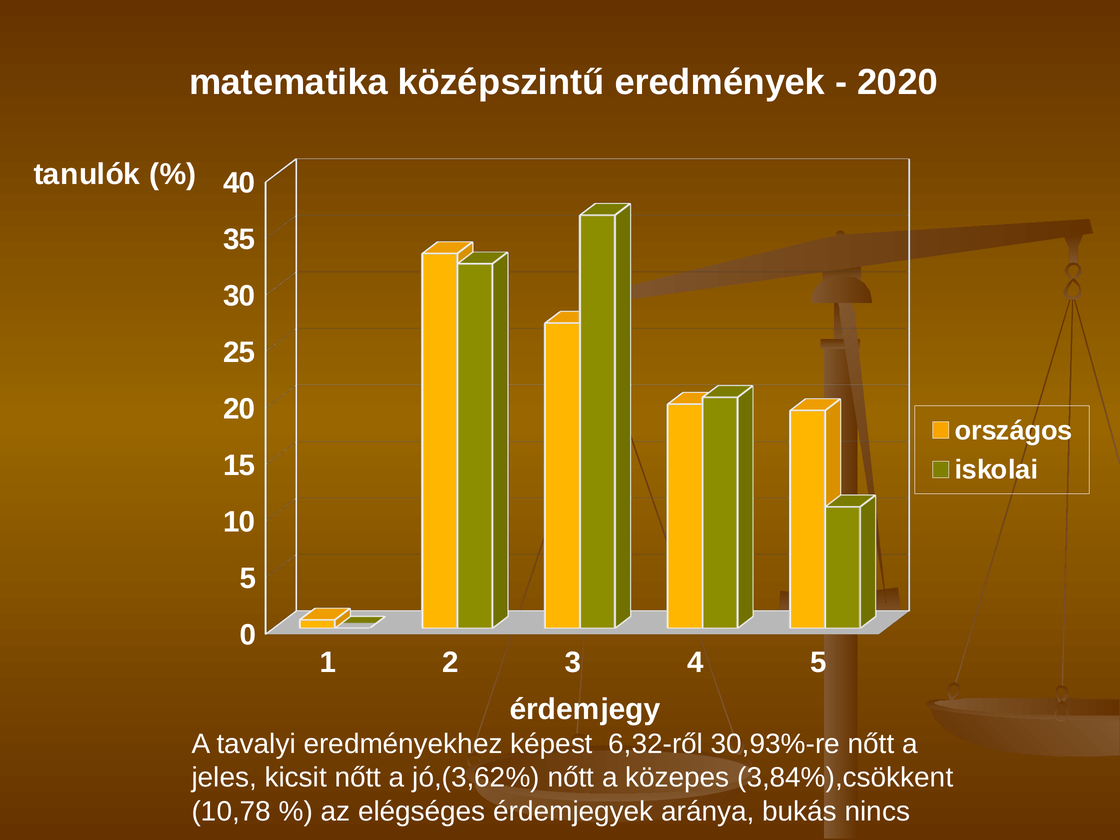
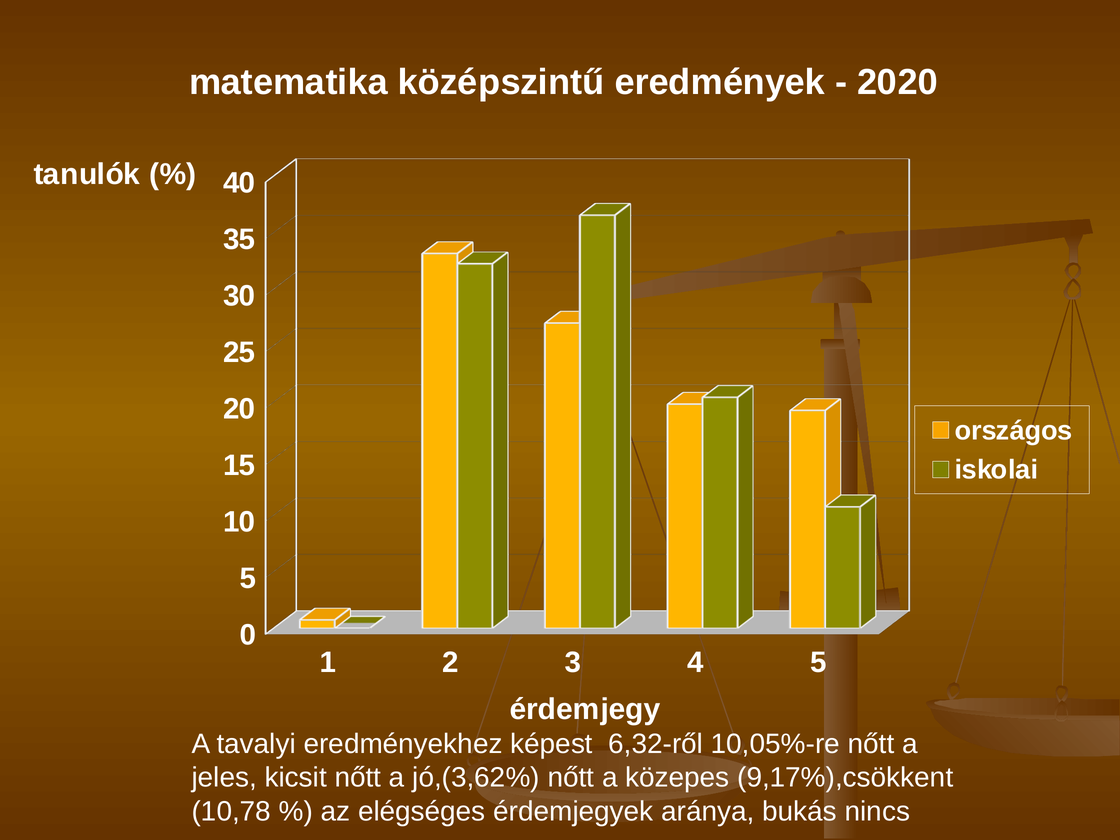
30,93%-re: 30,93%-re -> 10,05%-re (775, 744)
3,84%),csökkent: 3,84%),csökkent -> 9,17%),csökkent (845, 778)
